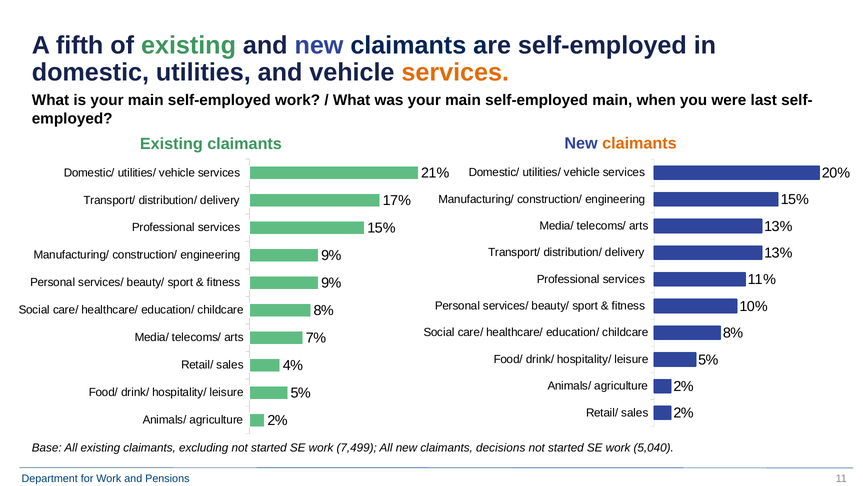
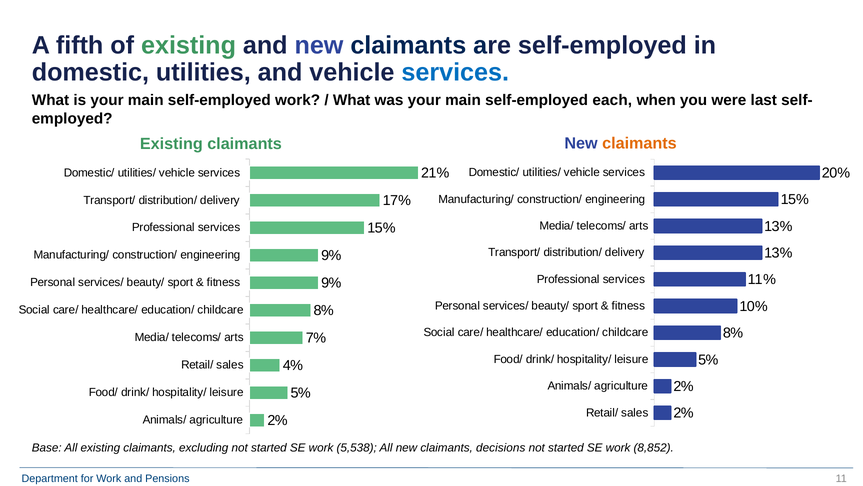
services colour: orange -> blue (455, 72)
self-employed main: main -> each (612, 100)
7,499: 7,499 -> 5,538 (357, 447)
5,040: 5,040 -> 8,852 (654, 447)
